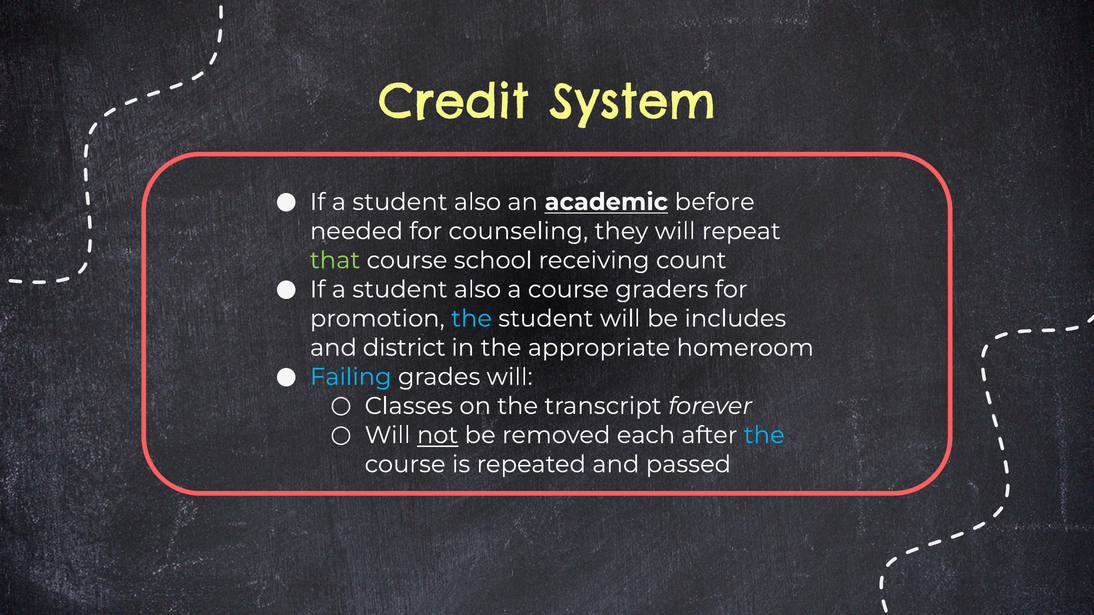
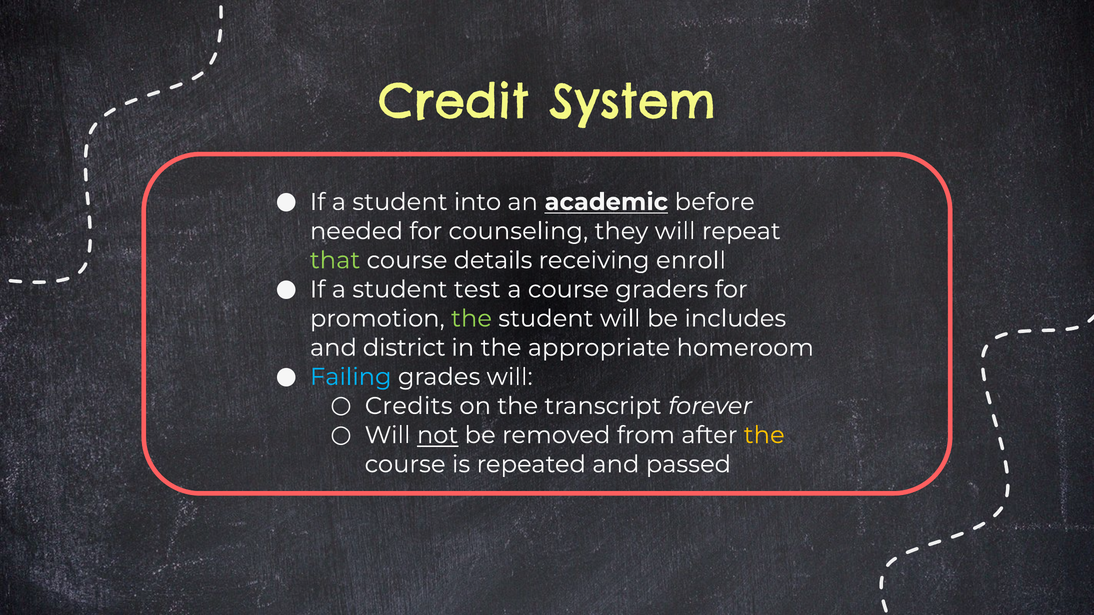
also: also -> into (477, 202)
school: school -> details (493, 260)
count: count -> enroll (691, 260)
also: also -> test (477, 290)
the colour: light blue -> light green (472, 319)
Classes: Classes -> Credits (409, 406)
each: each -> from (646, 435)
the colour: light blue -> yellow (764, 435)
